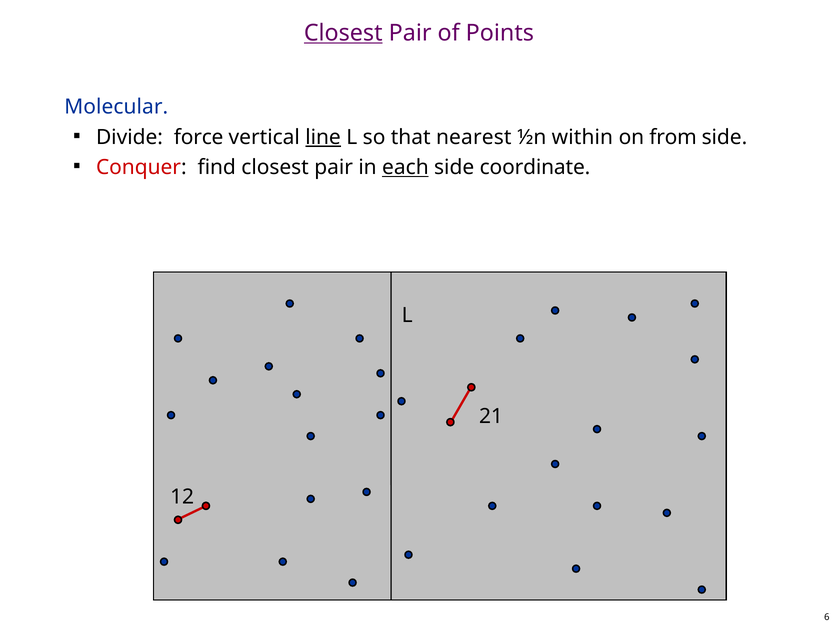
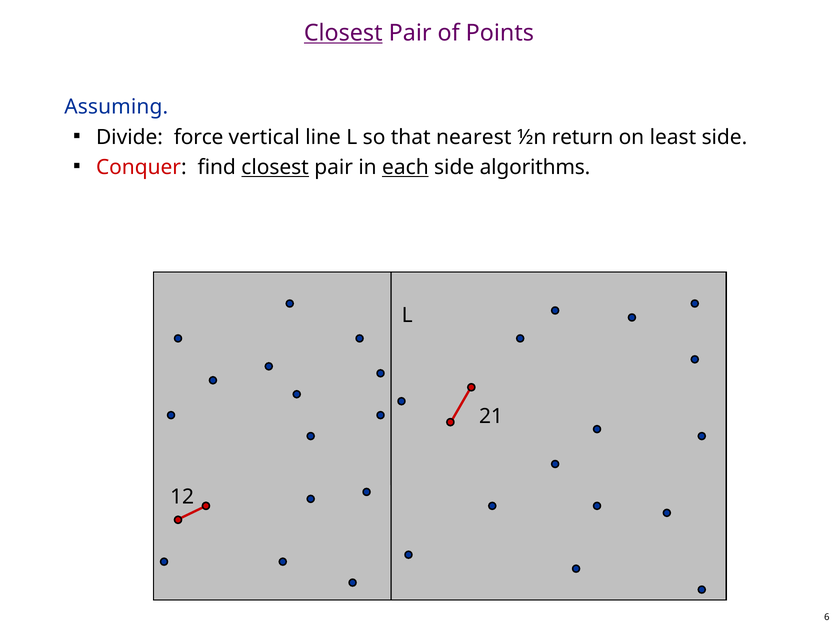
Molecular: Molecular -> Assuming (116, 107)
line underline: present -> none (323, 137)
within: within -> return (583, 137)
from: from -> least (673, 137)
closest underline: none -> present (275, 168)
coordinate: coordinate -> algorithms (535, 168)
